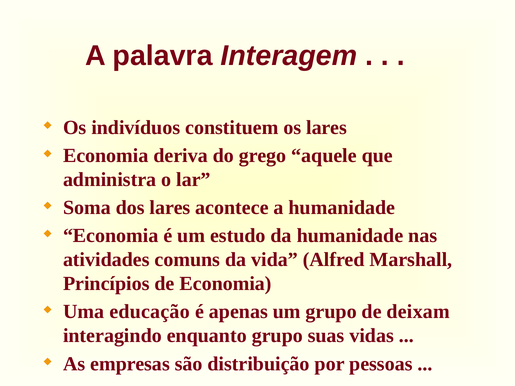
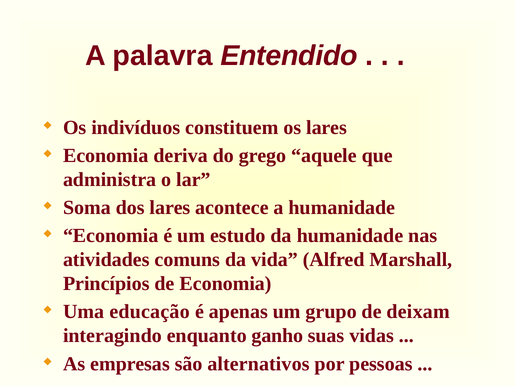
Interagem: Interagem -> Entendido (289, 56)
enquanto grupo: grupo -> ganho (277, 336)
distribuição: distribuição -> alternativos (259, 364)
